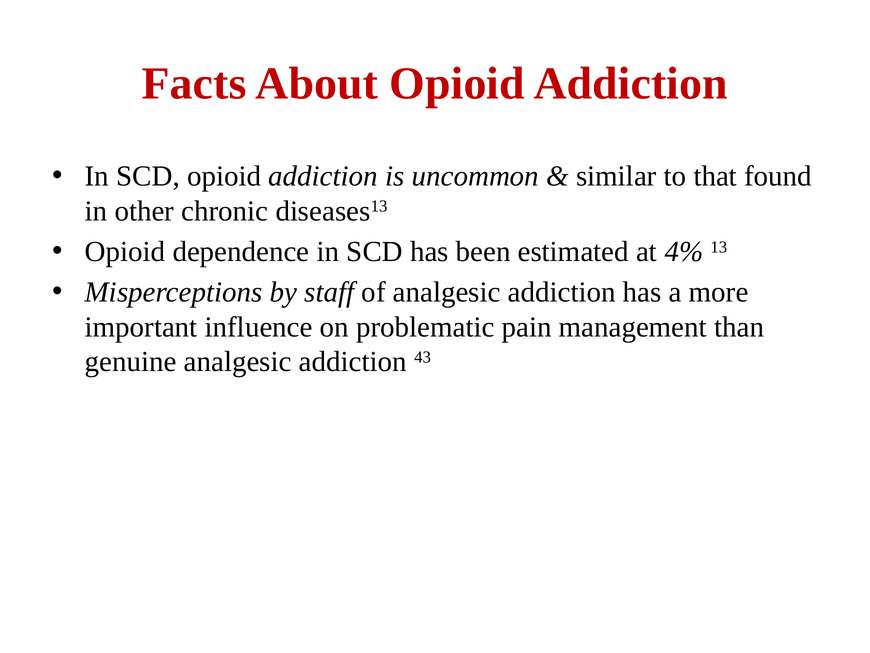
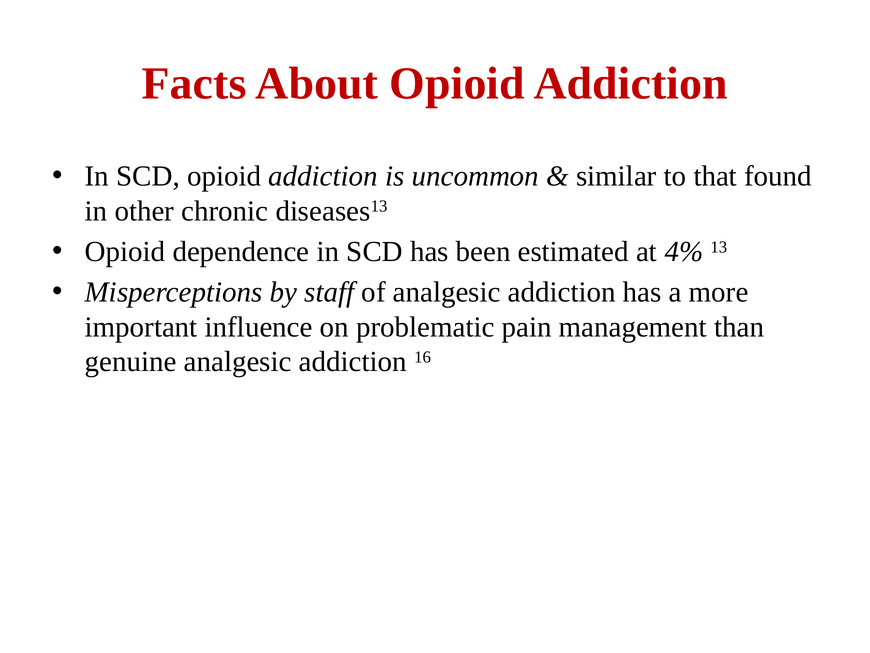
43: 43 -> 16 (423, 357)
